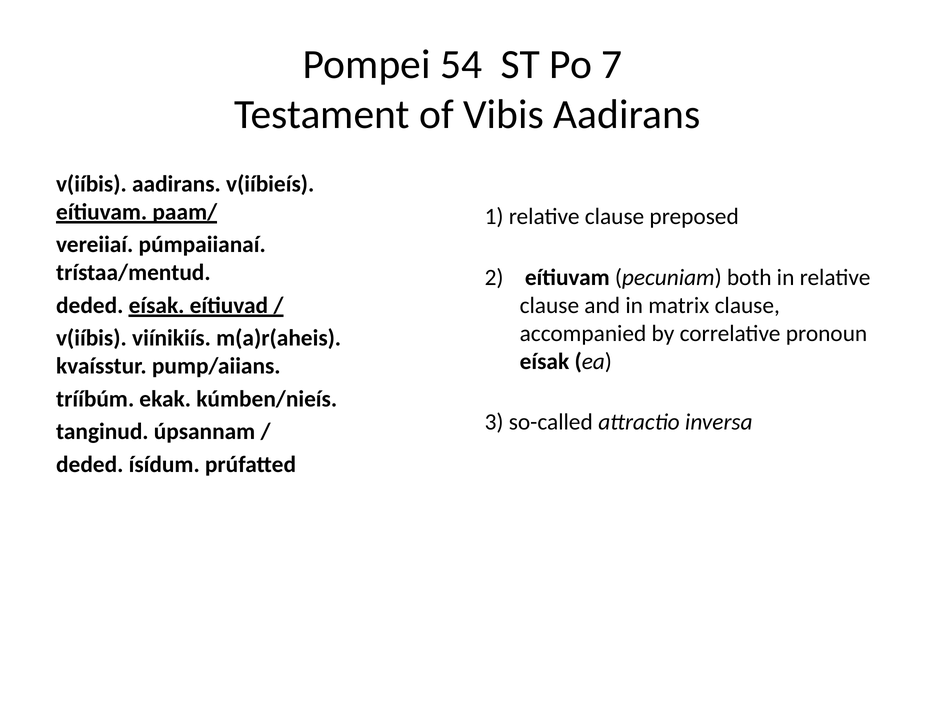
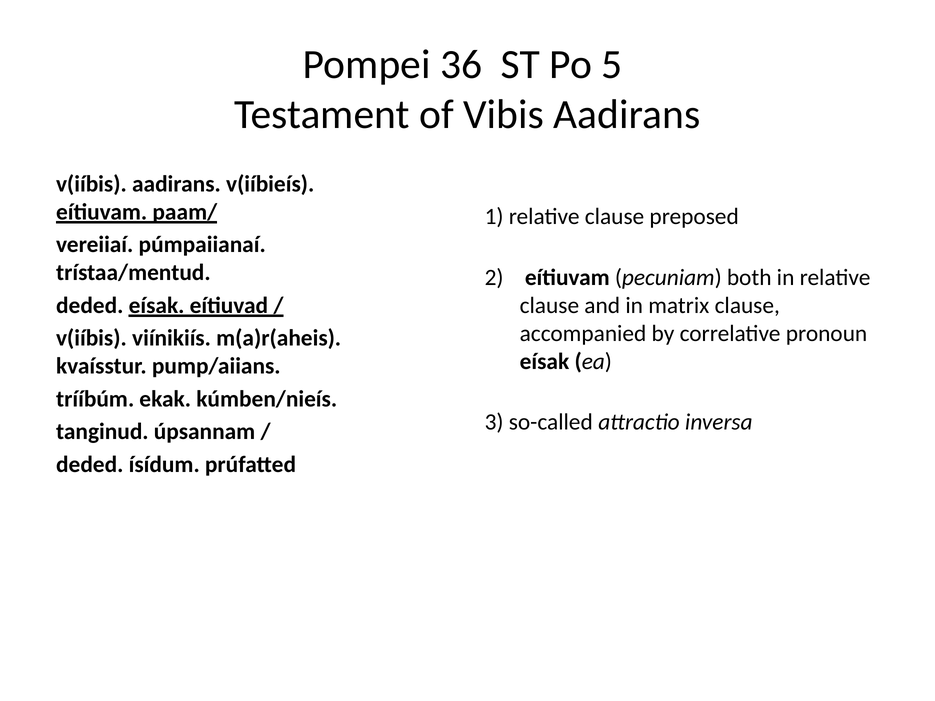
54: 54 -> 36 (461, 64)
7: 7 -> 5 (612, 64)
